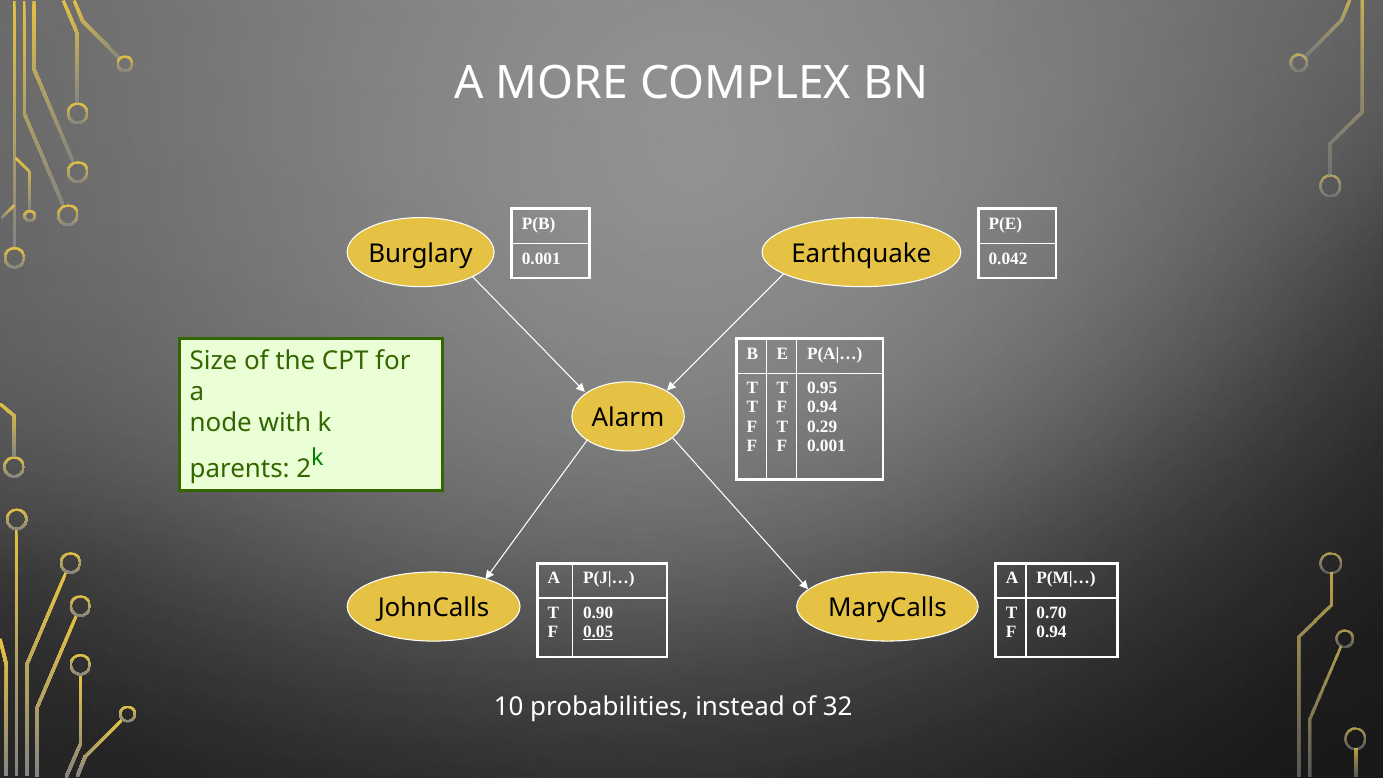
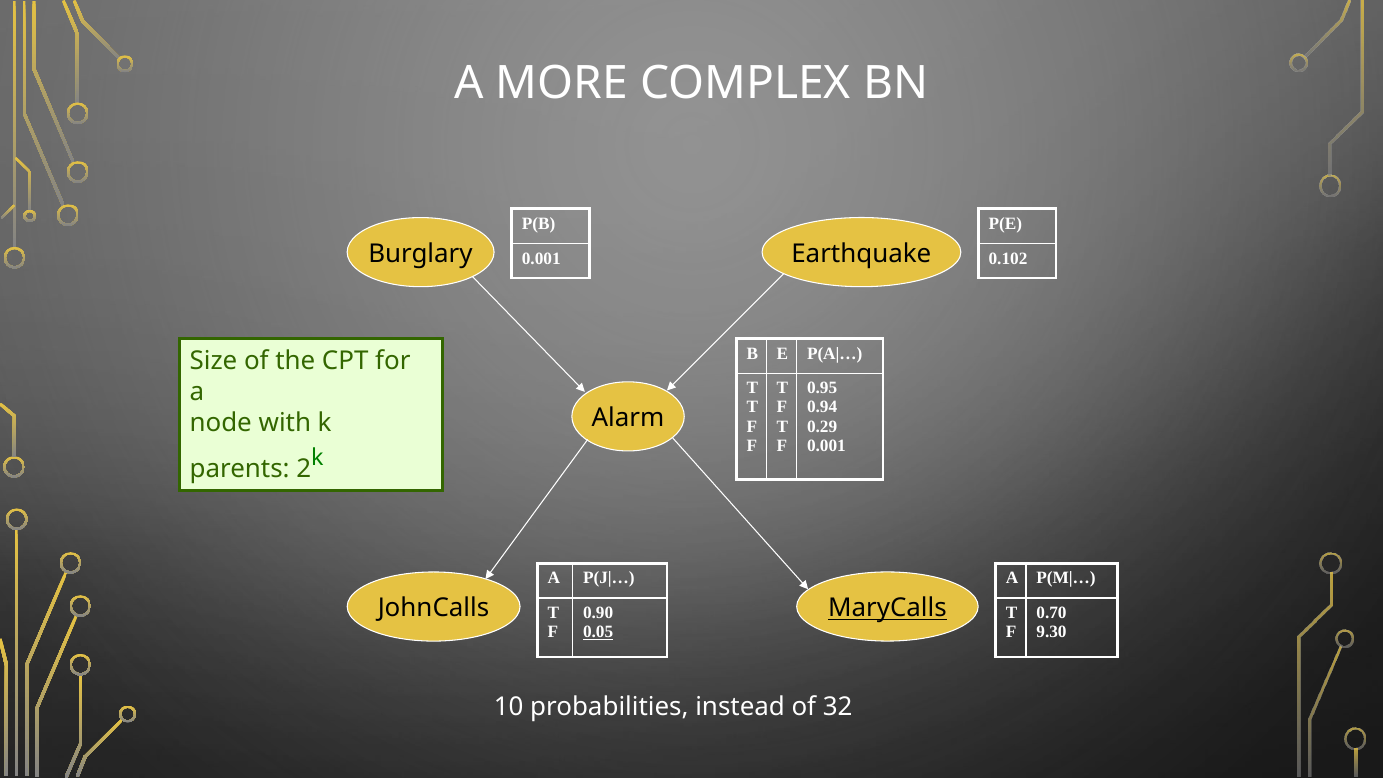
0.042: 0.042 -> 0.102 (1008, 258)
MaryCalls underline: none -> present (887, 608)
0.94: 0.94 -> 9.30 (1052, 632)
